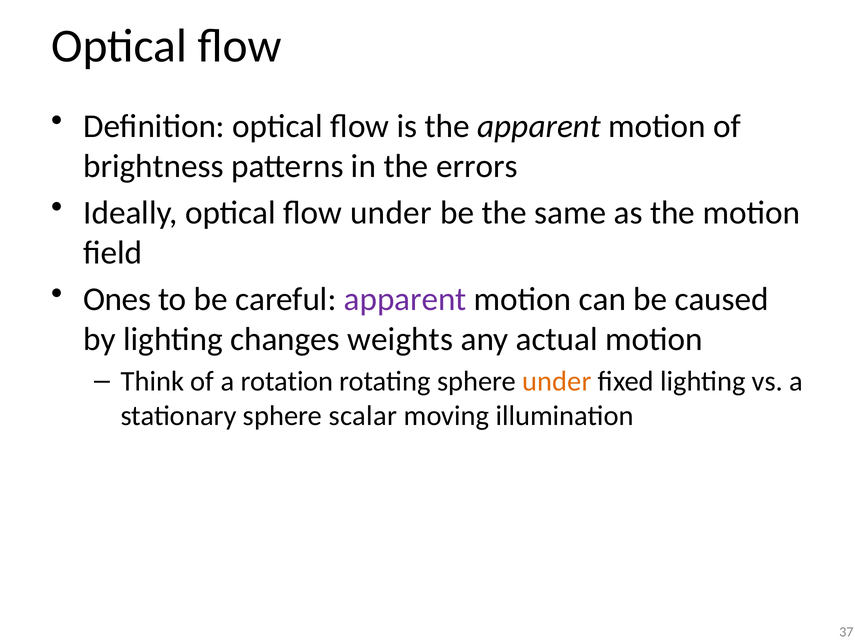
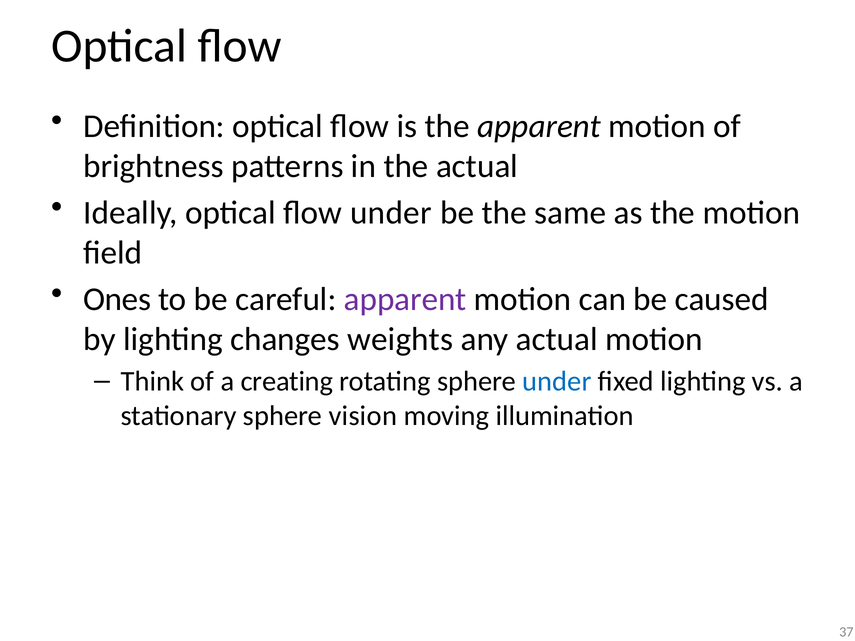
the errors: errors -> actual (477, 166)
rotation: rotation -> creating (287, 382)
under colour: orange -> blue (557, 382)
scalar: scalar -> vision (363, 416)
